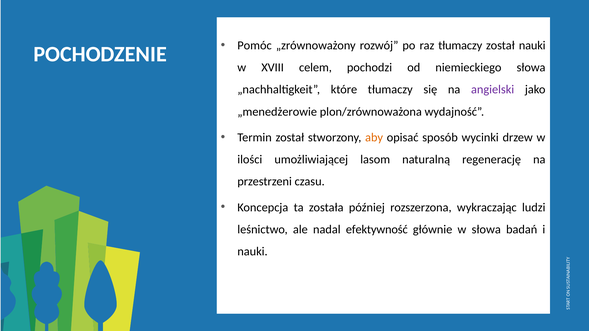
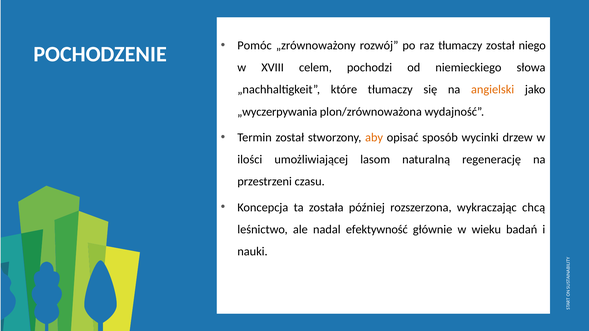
został nauki: nauki -> niego (532, 46)
angielski colour: purple -> orange (493, 90)
„menedżerowie: „menedżerowie -> „wyczerpywania (277, 112)
ludzi: ludzi -> chcą (534, 207)
w słowa: słowa -> wieku (486, 230)
